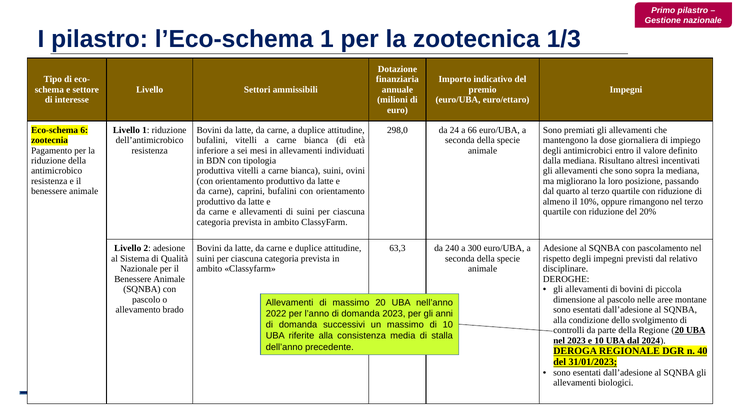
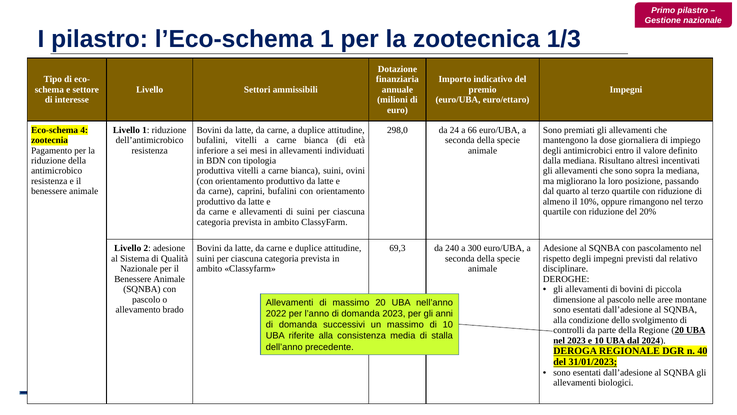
Eco-schema 6: 6 -> 4 (84, 130)
63,3: 63,3 -> 69,3 (397, 248)
